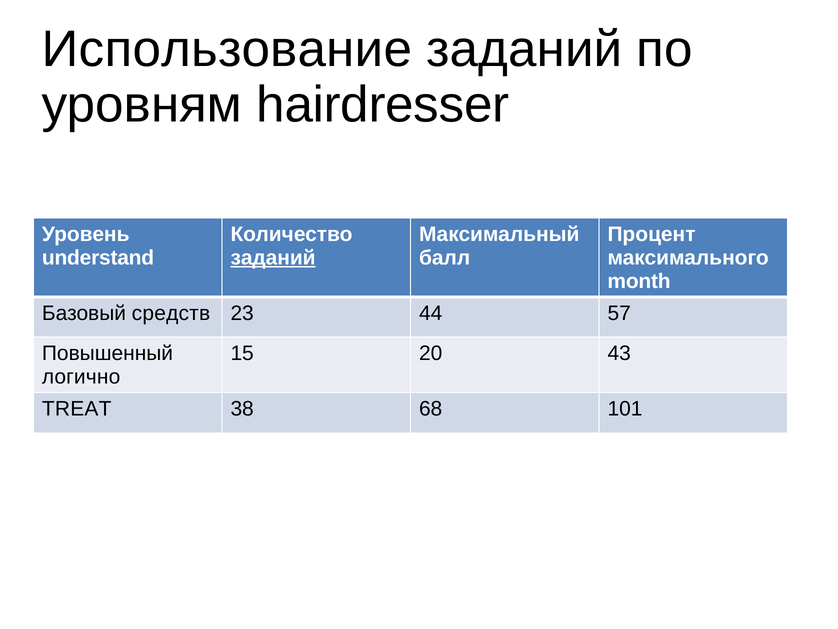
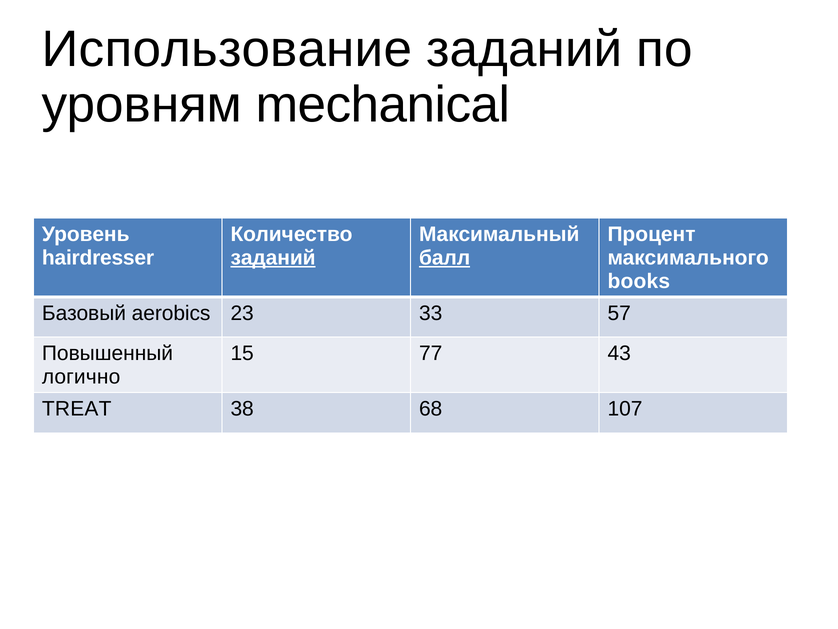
hairdresser: hairdresser -> mechanical (383, 105)
understand: understand -> hairdresser (98, 258)
балл underline: none -> present (445, 258)
month: month -> books (639, 281)
средств: средств -> aerobics (171, 313)
44: 44 -> 33 (431, 313)
20: 20 -> 77 (431, 353)
101: 101 -> 107 (625, 408)
